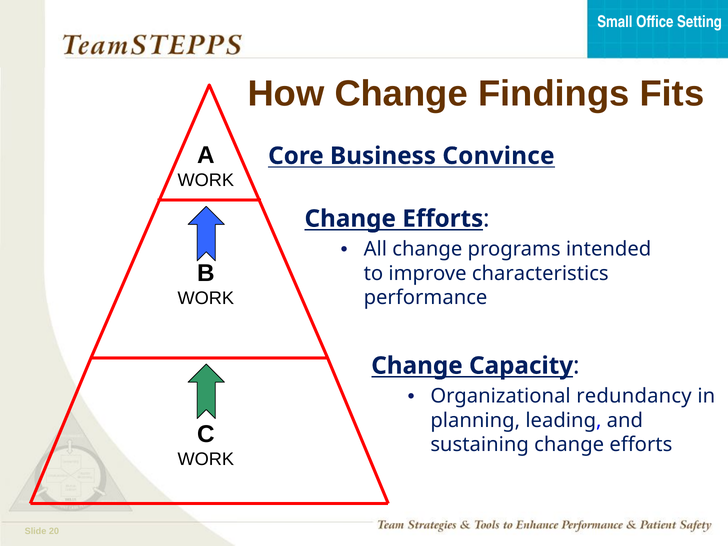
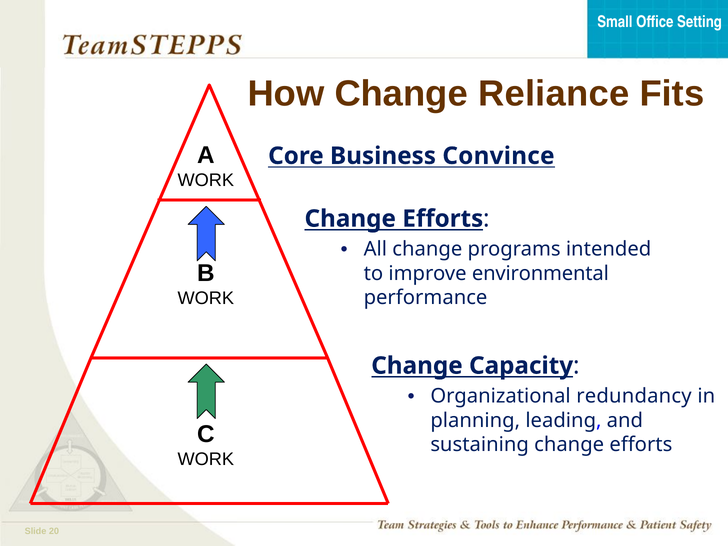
Findings: Findings -> Reliance (554, 94)
characteristics: characteristics -> environmental (540, 273)
